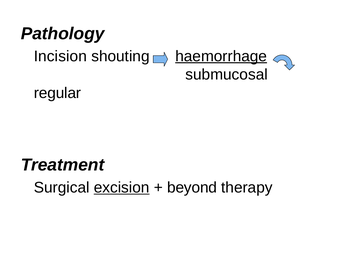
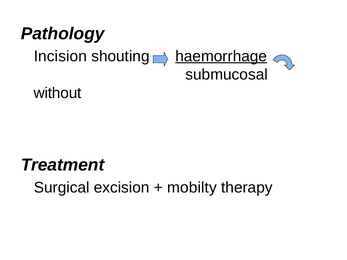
regular: regular -> without (57, 93)
excision underline: present -> none (122, 188)
beyond: beyond -> mobilty (192, 188)
